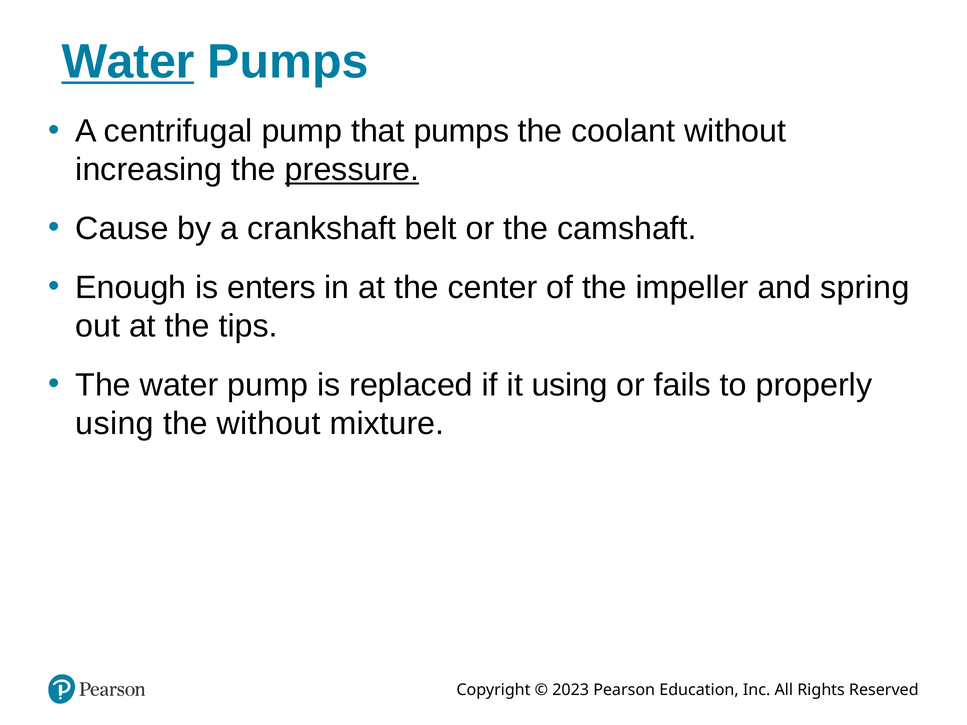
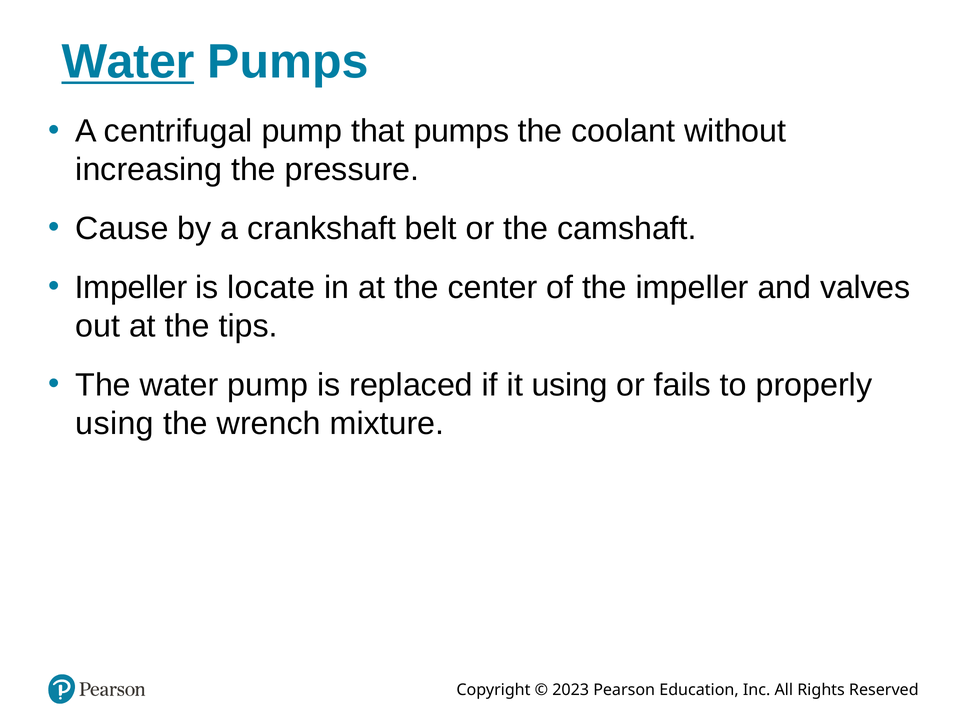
pressure underline: present -> none (352, 170)
Enough: Enough -> Impeller (131, 288)
enters: enters -> locate (271, 288)
spring: spring -> valves (865, 288)
the without: without -> wrench (269, 424)
